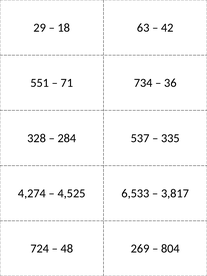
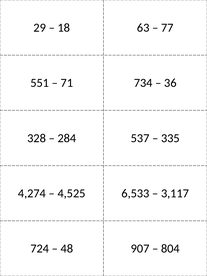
42: 42 -> 77 (167, 28)
3,817: 3,817 -> 3,117 (175, 193)
269: 269 -> 907 (140, 249)
